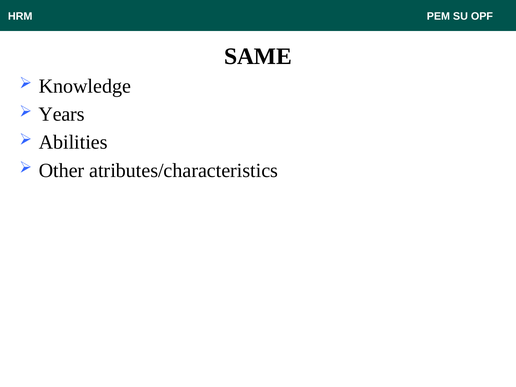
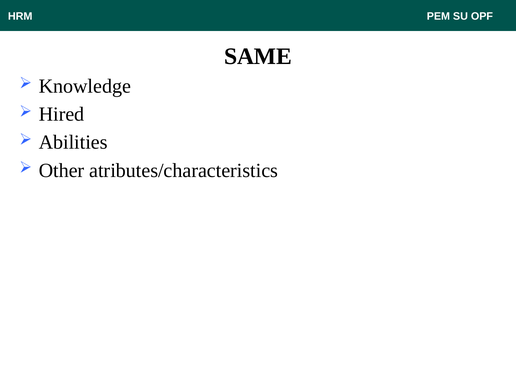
Years: Years -> Hired (62, 114)
